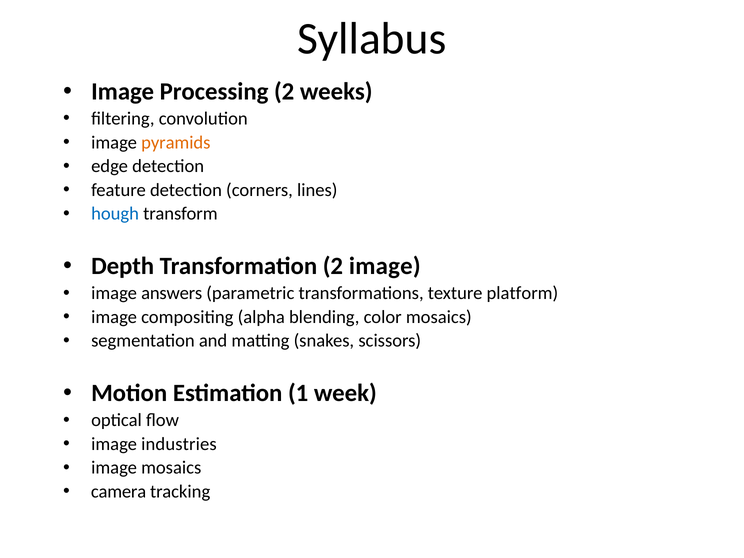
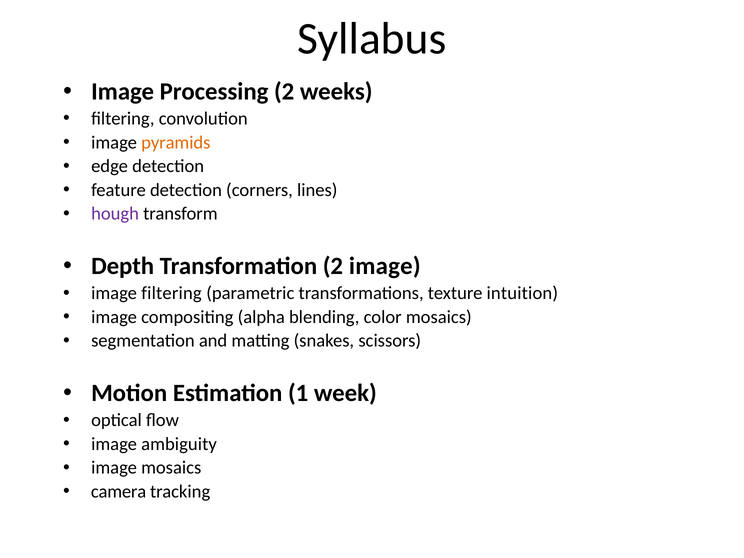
hough colour: blue -> purple (115, 214)
image answers: answers -> filtering (172, 293)
platform: platform -> intuition (522, 293)
industries: industries -> ambiguity (179, 444)
